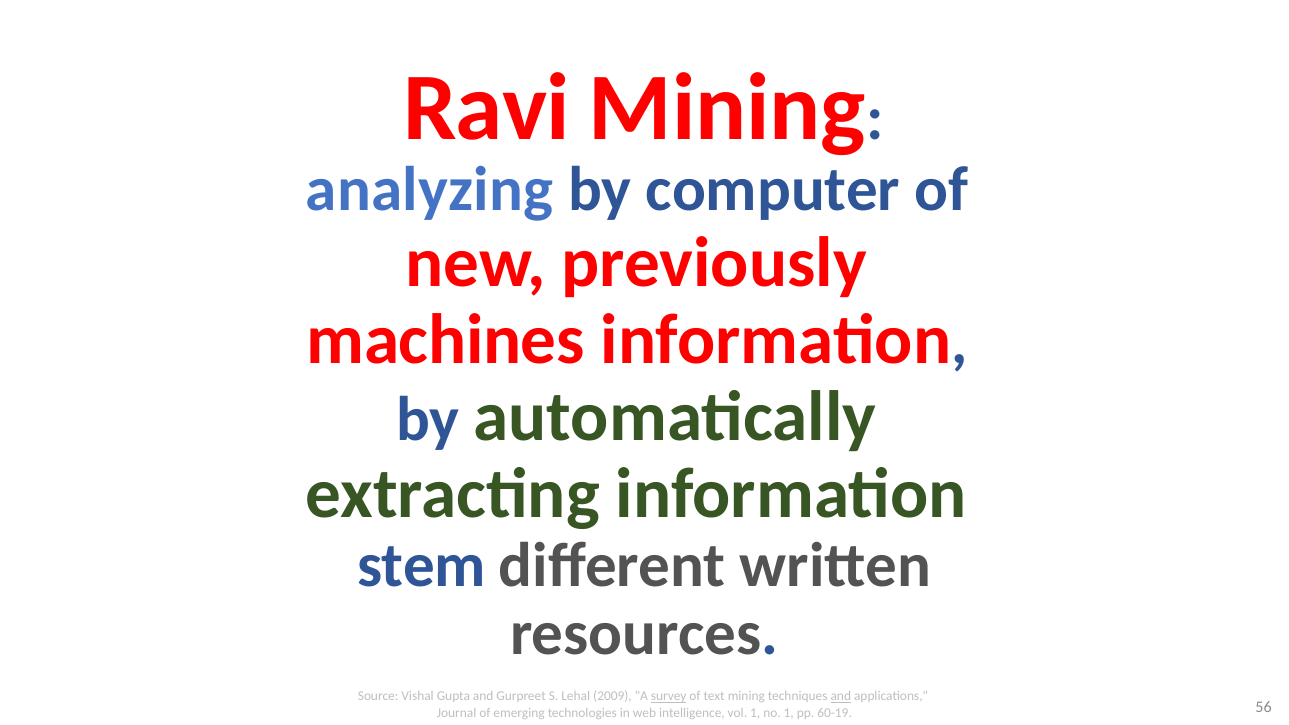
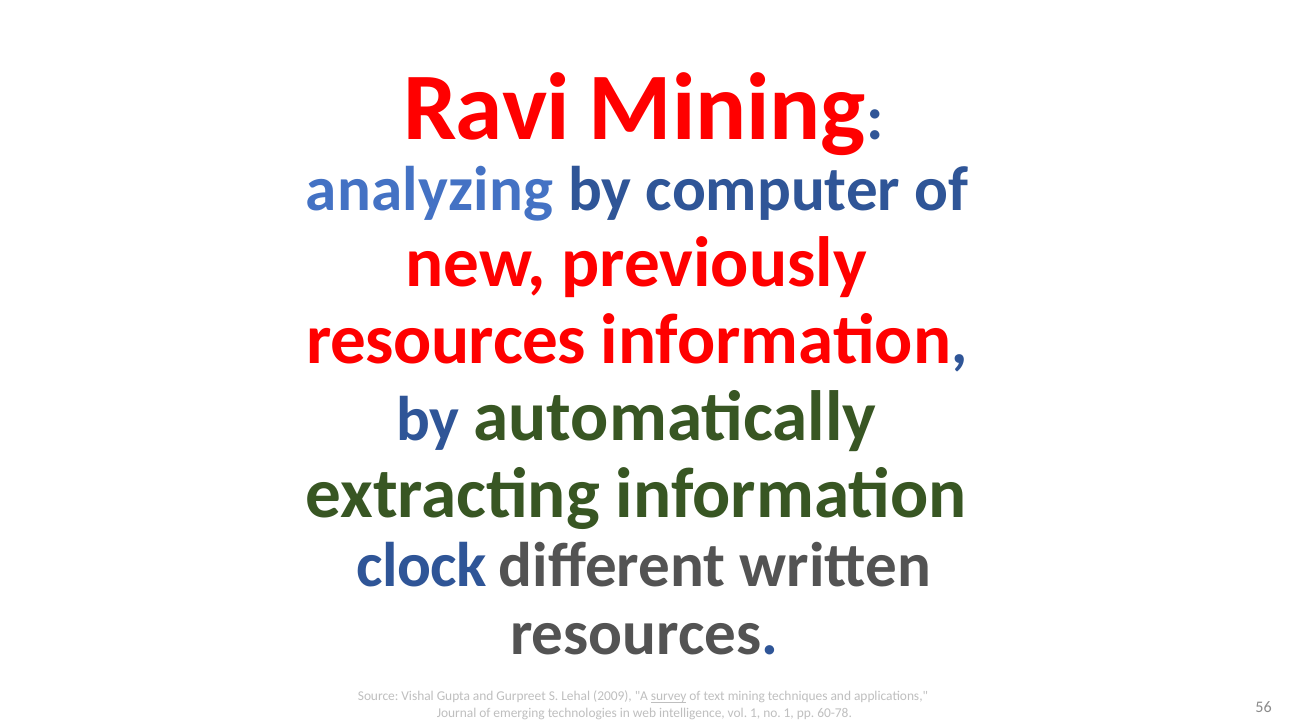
machines: machines -> resources (446, 340)
stem: stem -> clock (421, 565)
and underline: present -> none (841, 696)
60-19: 60-19 -> 60-78 (835, 713)
